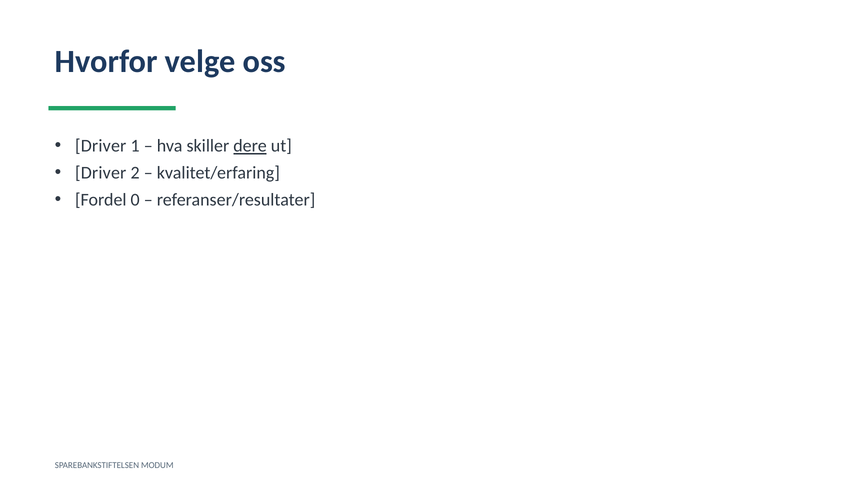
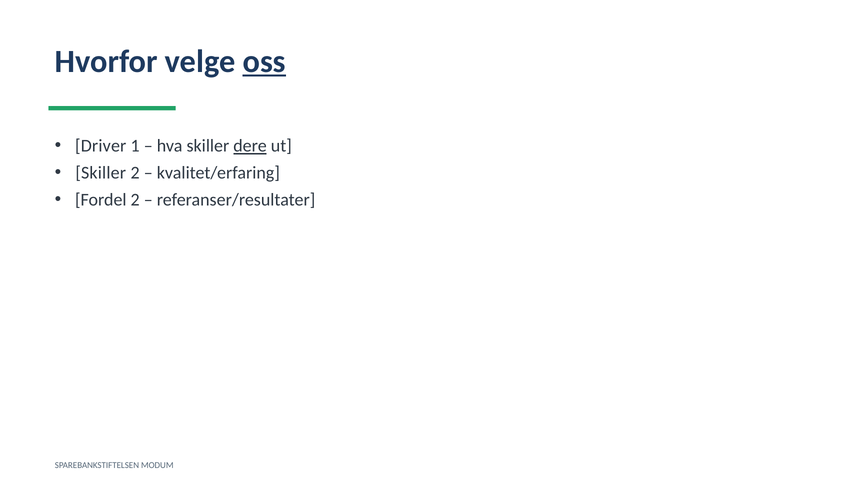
oss underline: none -> present (264, 62)
Driver: Driver -> Skiller (101, 173)
Fordel 0: 0 -> 2 (135, 200)
